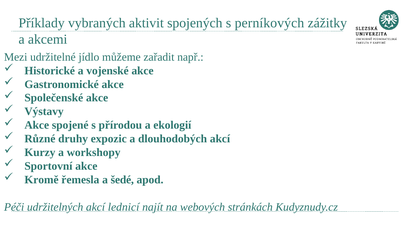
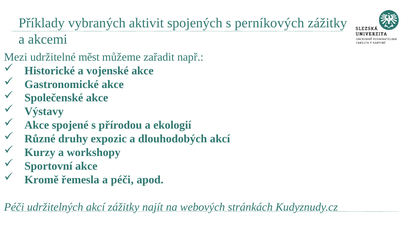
jídlo: jídlo -> měst (89, 57)
a šedé: šedé -> péči (122, 180)
akcí lednicí: lednicí -> zážitky (124, 207)
